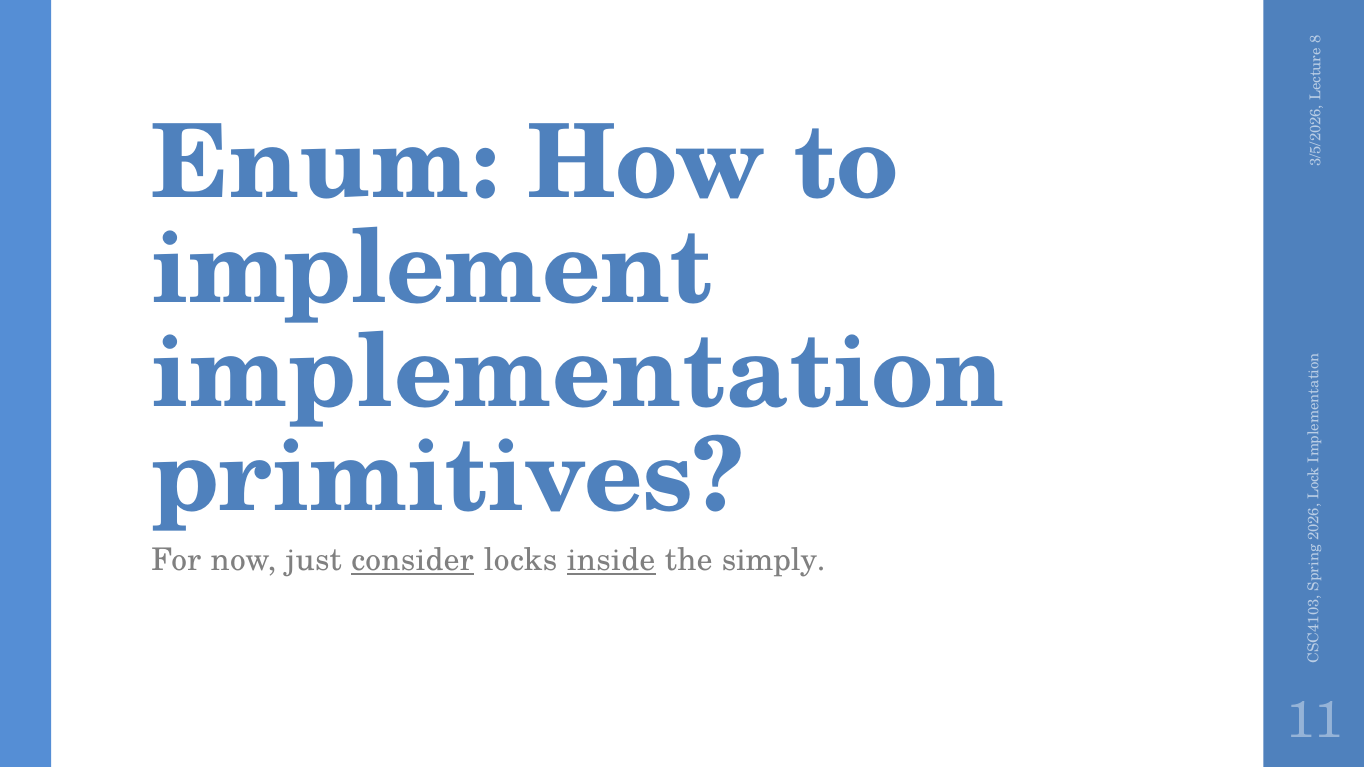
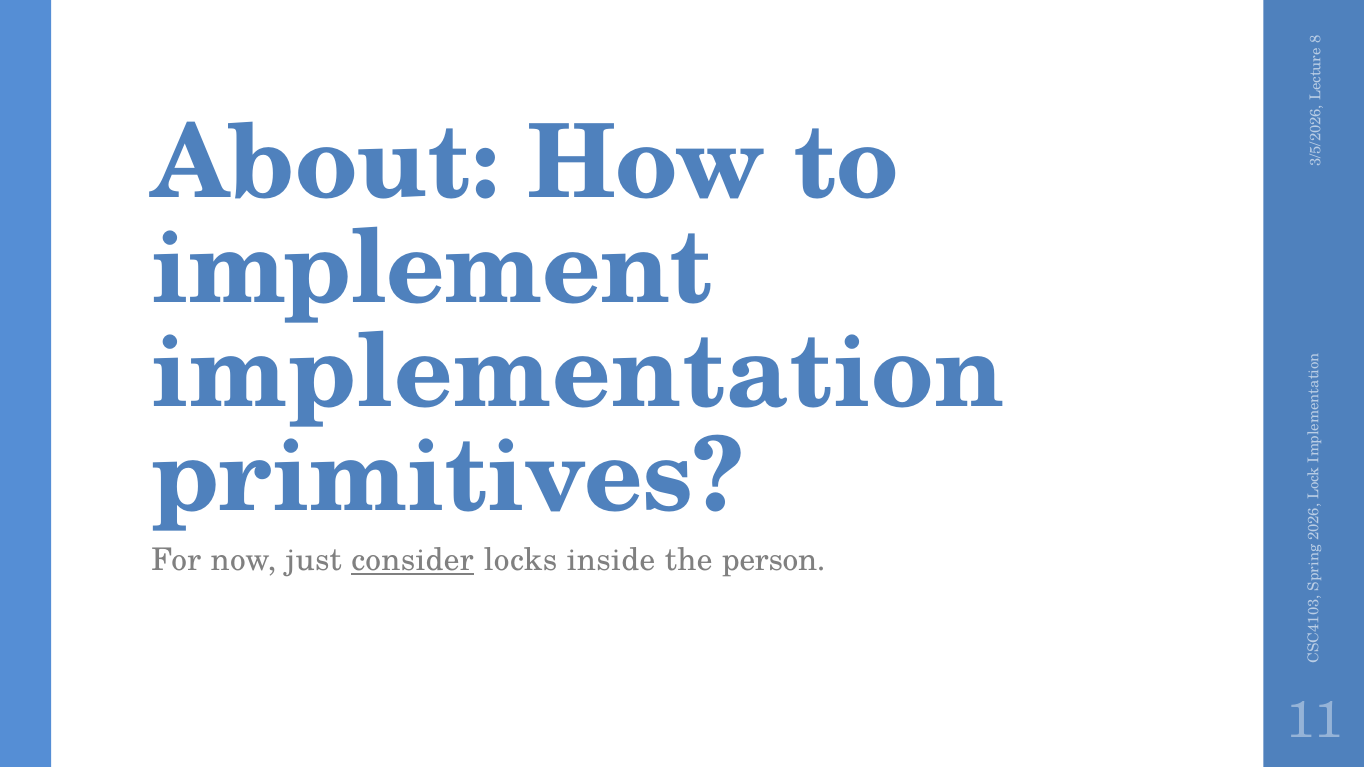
Enum: Enum -> About (325, 164)
inside underline: present -> none (611, 560)
simply: simply -> person (774, 560)
